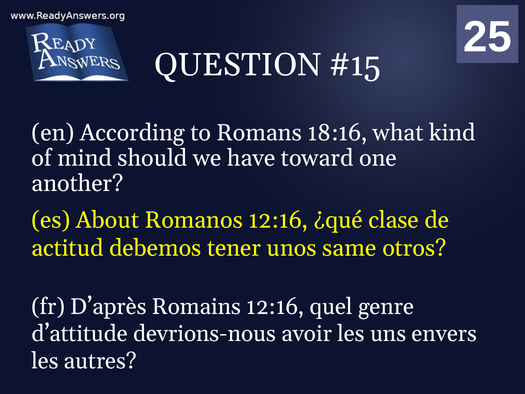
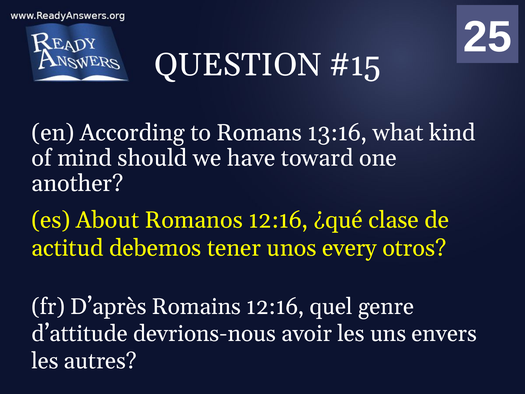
18:16: 18:16 -> 13:16 (337, 133)
same: same -> every (349, 248)
